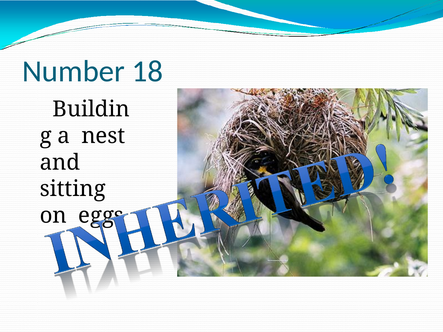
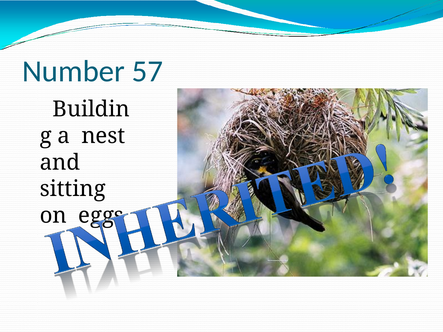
18: 18 -> 57 (147, 71)
